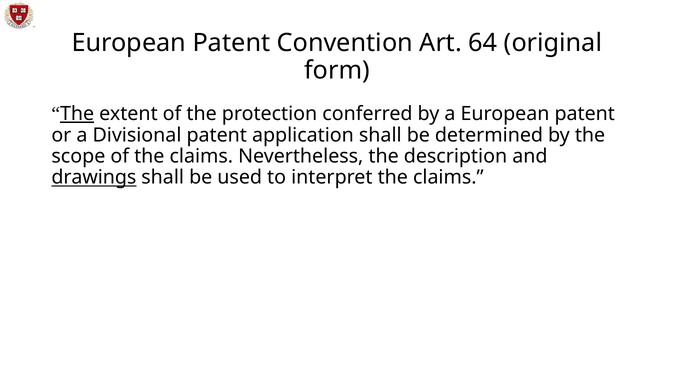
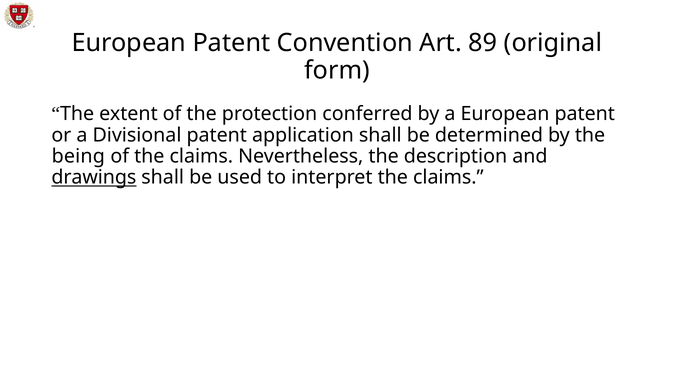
64: 64 -> 89 (483, 43)
The underline: present -> none (77, 114)
scope: scope -> being (78, 156)
